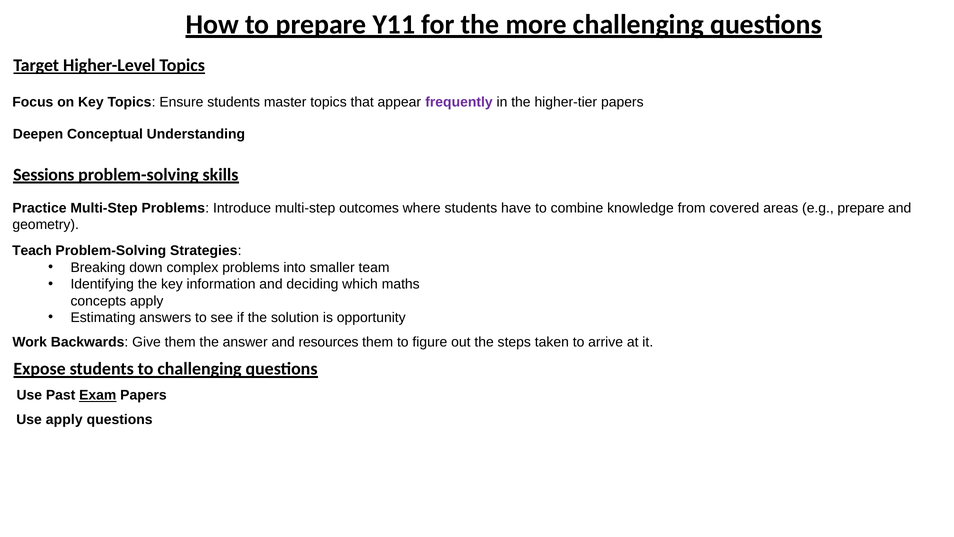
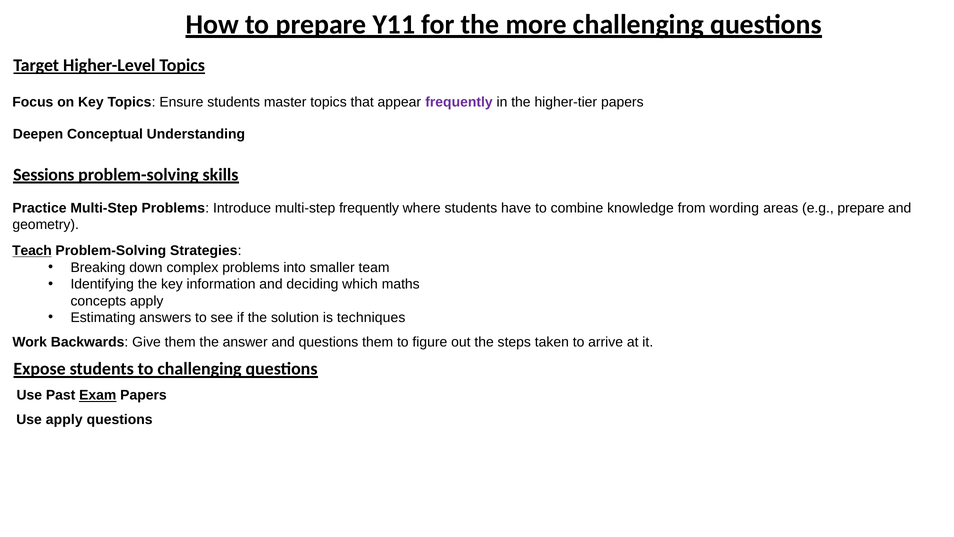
multi-step outcomes: outcomes -> frequently (369, 208)
covered: covered -> wording (734, 208)
Teach underline: none -> present (32, 251)
opportunity: opportunity -> techniques (371, 317)
and resources: resources -> questions (328, 342)
